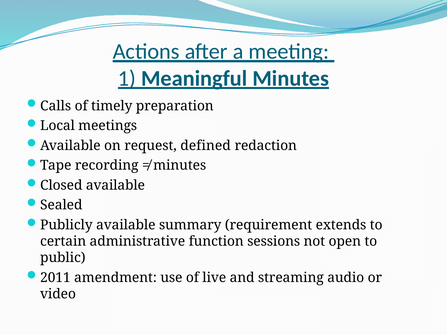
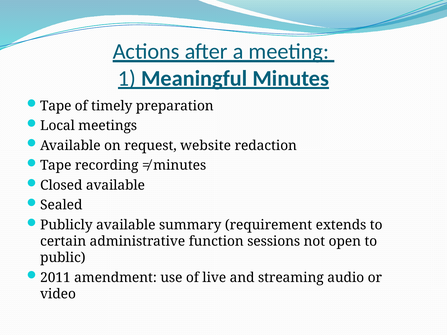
Calls: Calls -> Tape (56, 106)
defined: defined -> website (206, 146)
